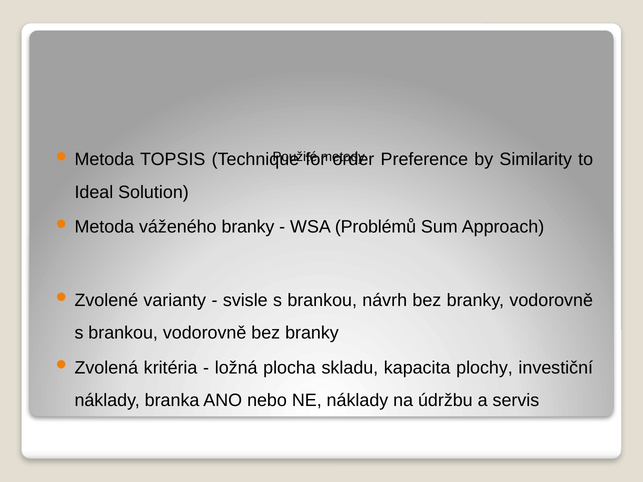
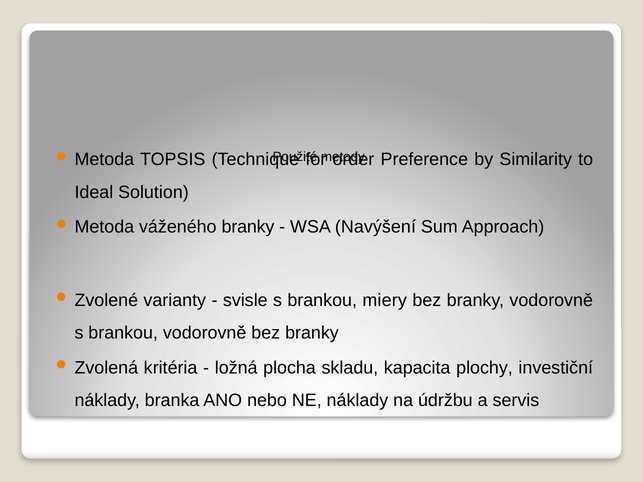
Problémů: Problémů -> Navýšení (375, 227)
návrh: návrh -> miery (385, 300)
